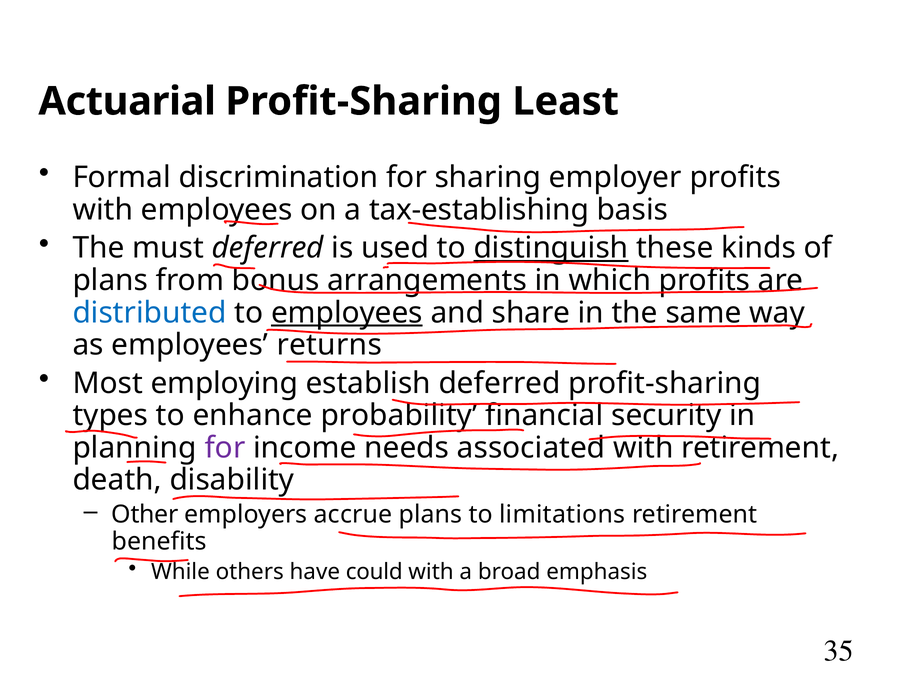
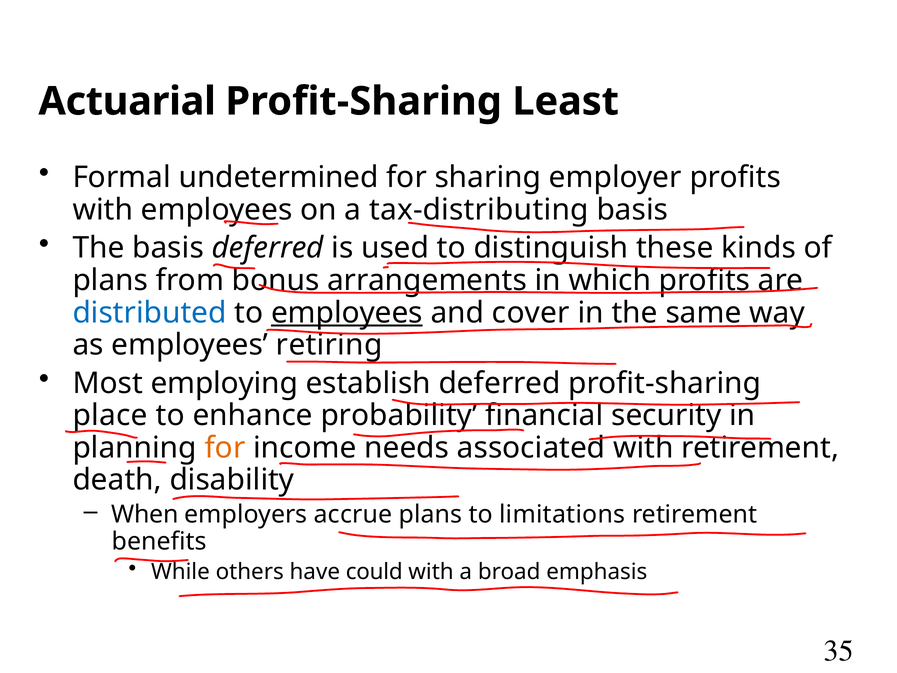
discrimination: discrimination -> undetermined (279, 177)
tax-establishing: tax-establishing -> tax-distributing (479, 210)
The must: must -> basis (168, 248)
distinguish underline: present -> none (551, 248)
share: share -> cover (531, 313)
returns: returns -> retiring (329, 345)
types: types -> place (110, 415)
for colour: purple -> orange (225, 448)
Other: Other -> When (145, 514)
